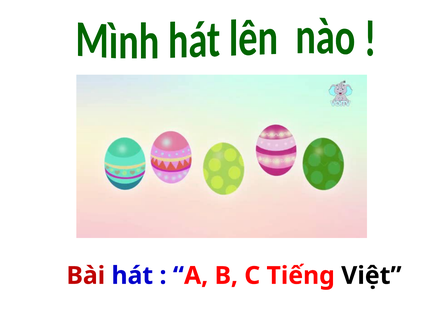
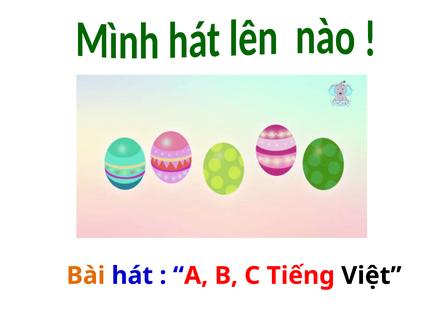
Bài colour: red -> orange (86, 275)
